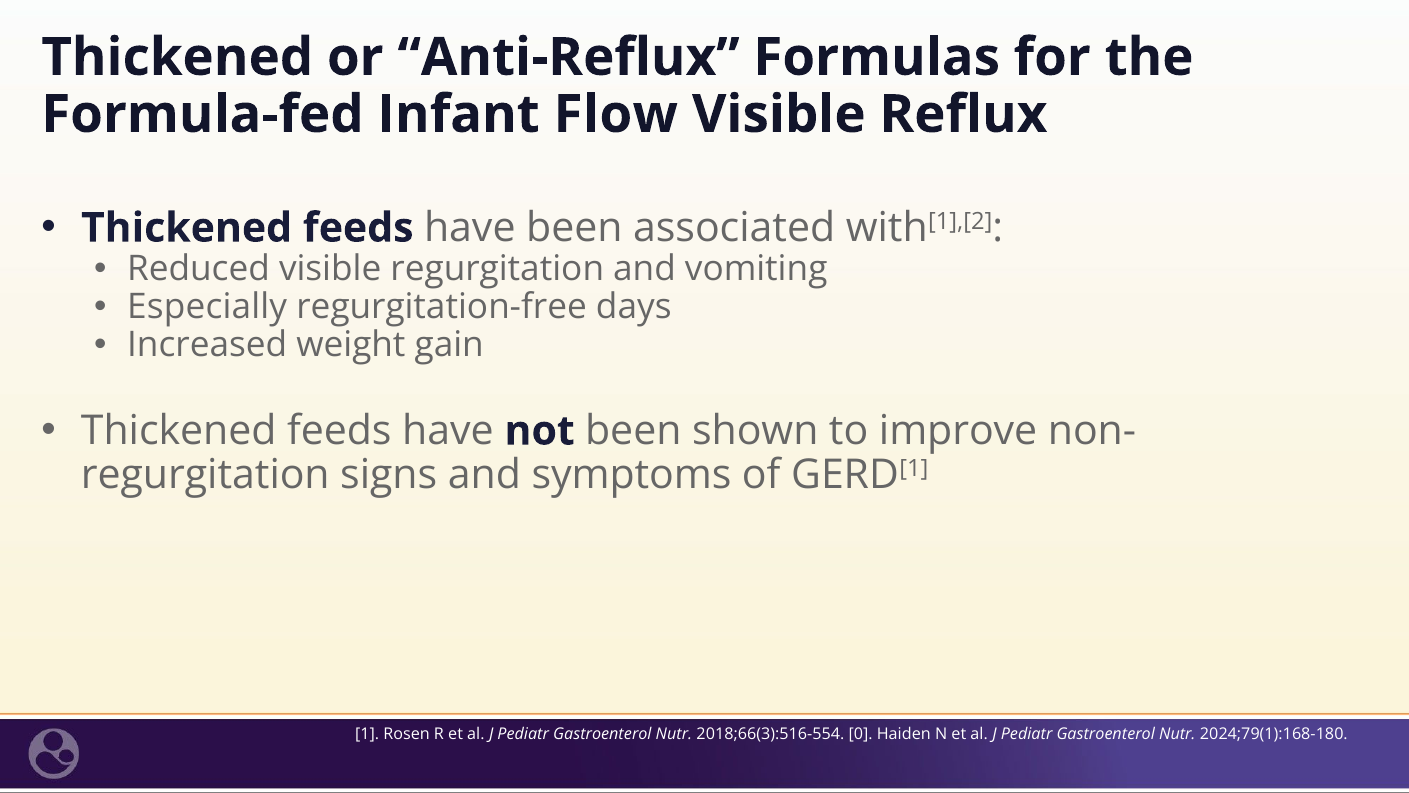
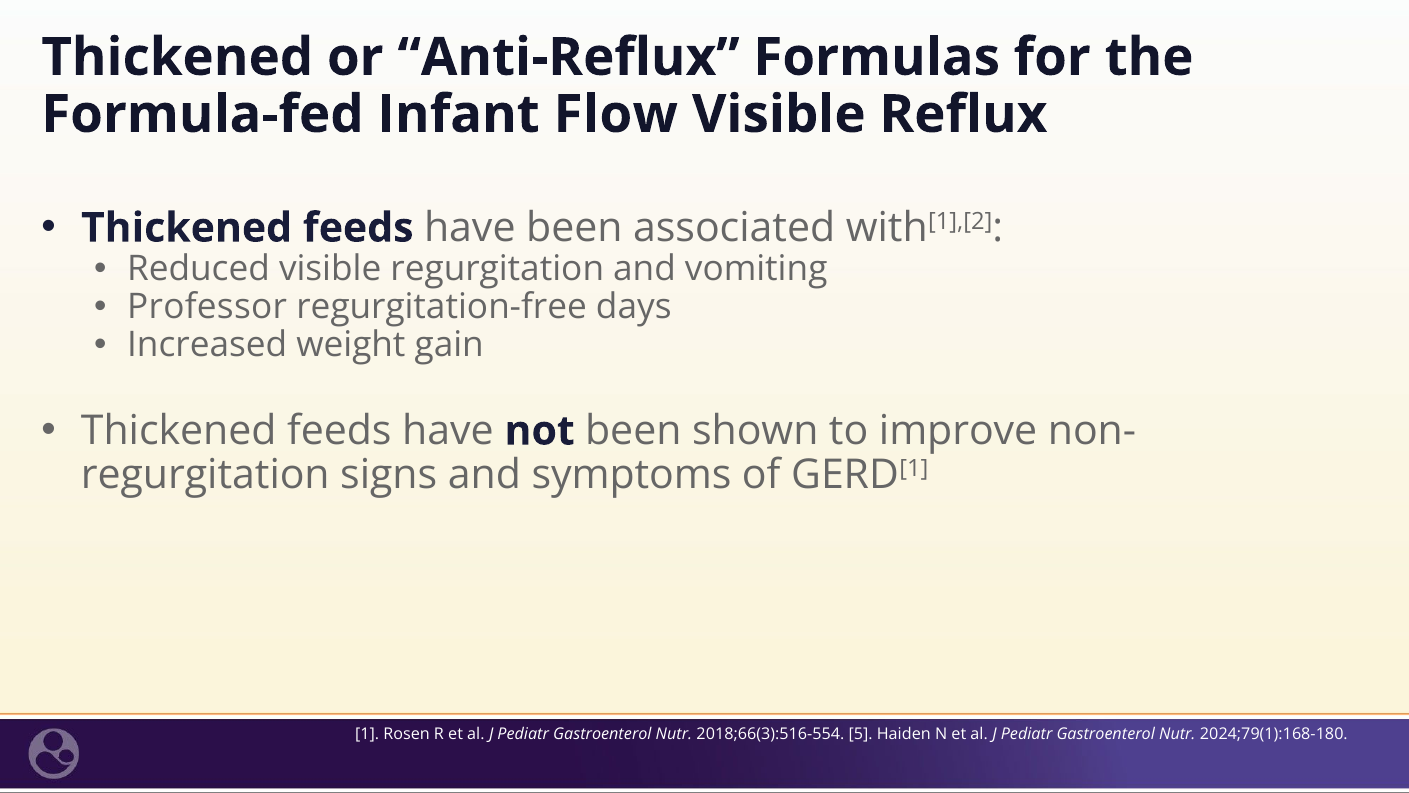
Especially: Especially -> Professor (207, 307)
0: 0 -> 5 (861, 734)
